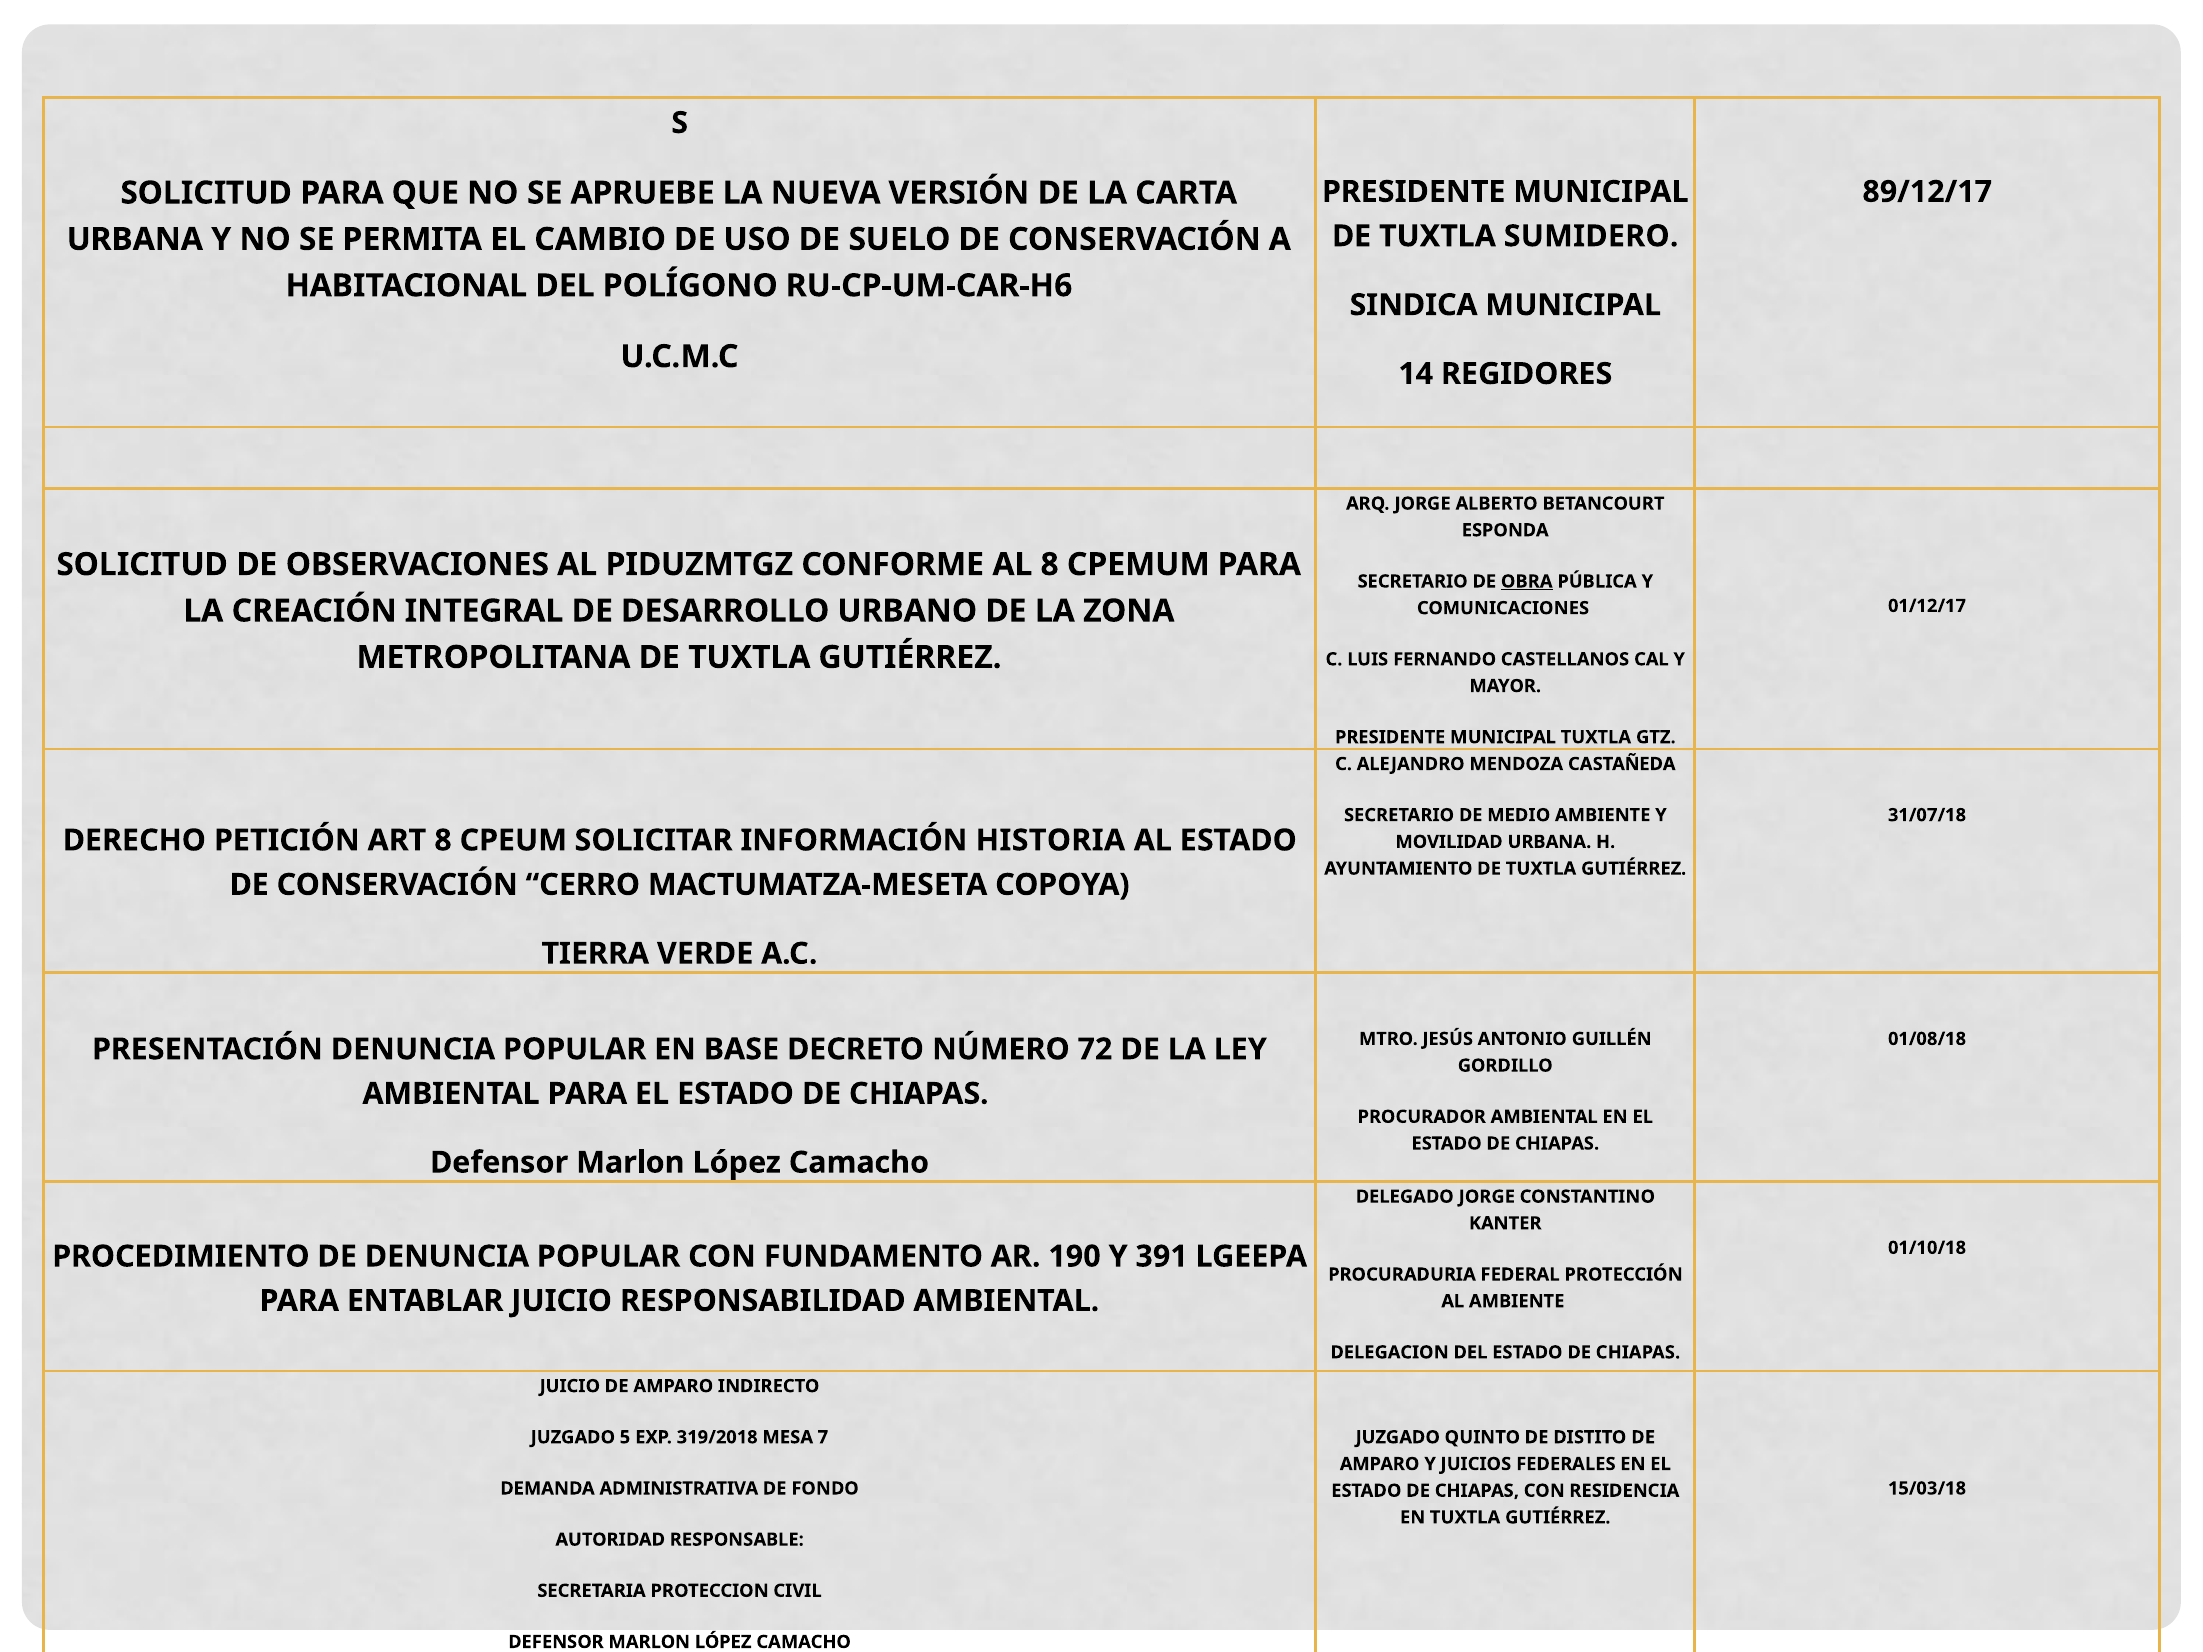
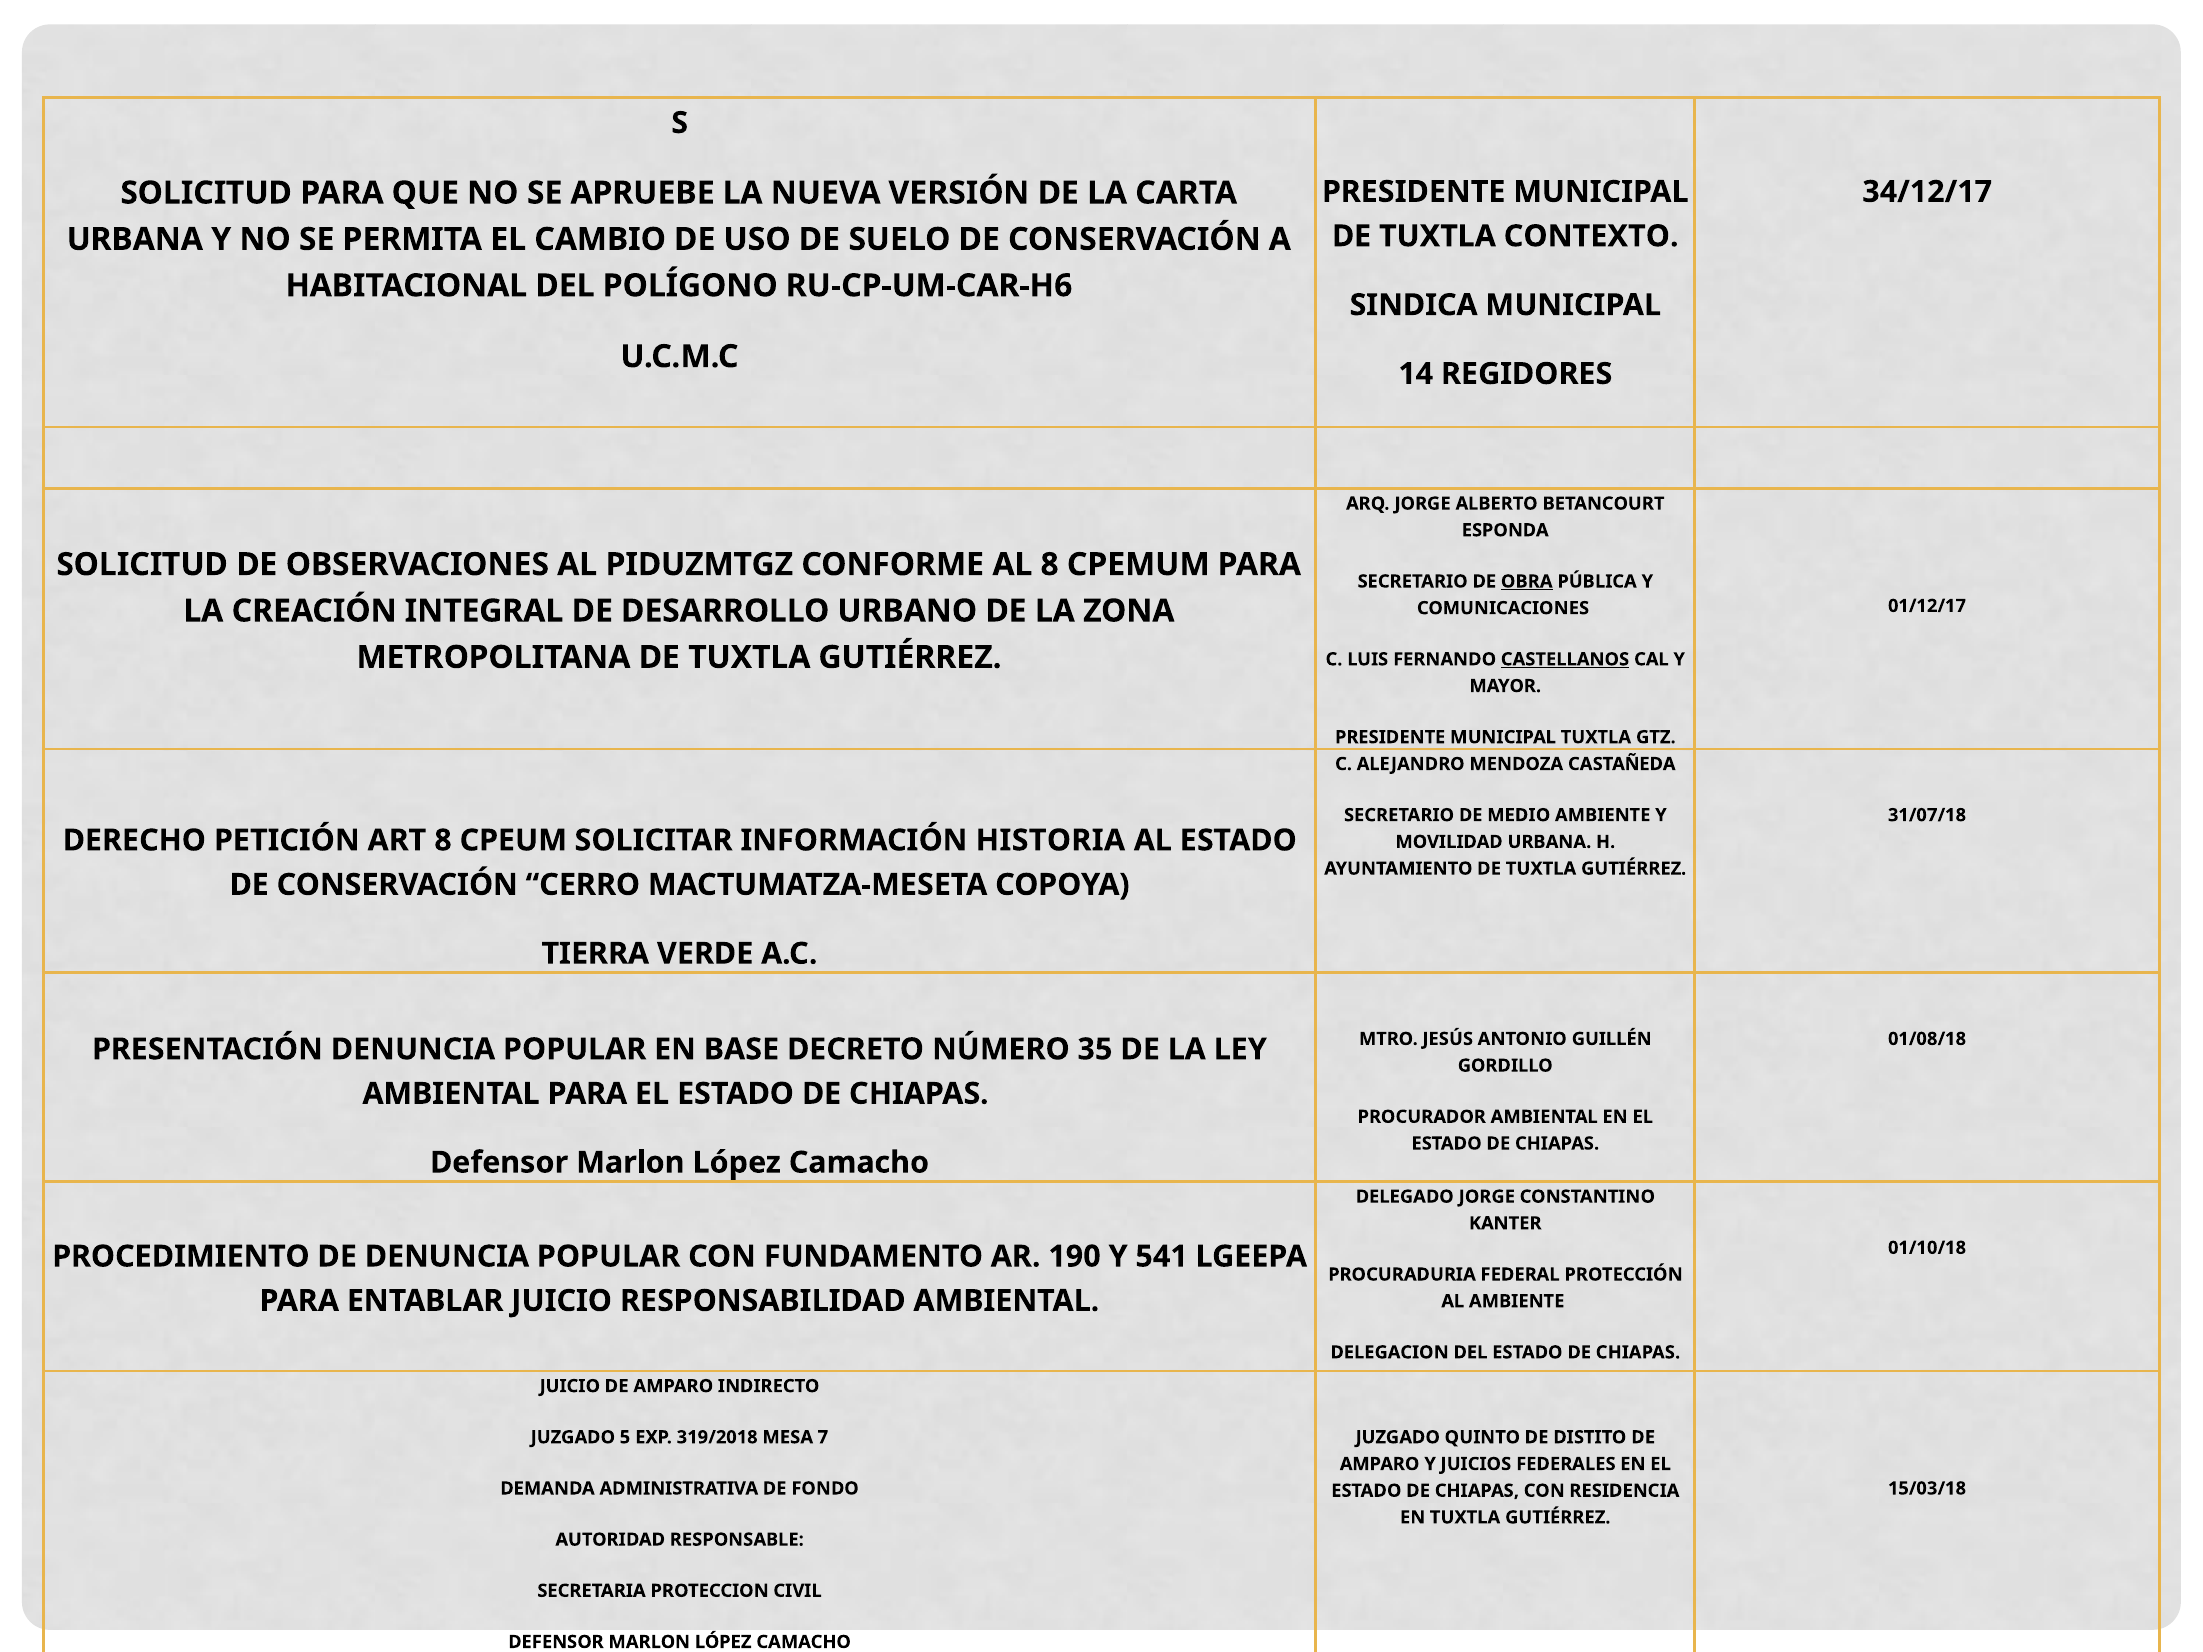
89/12/17: 89/12/17 -> 34/12/17 (1927, 192)
SUMIDERO: SUMIDERO -> CONTEXTO (1591, 236)
CASTELLANOS underline: none -> present (1565, 659)
72: 72 -> 35 (1095, 1049)
391: 391 -> 541 (1162, 1257)
